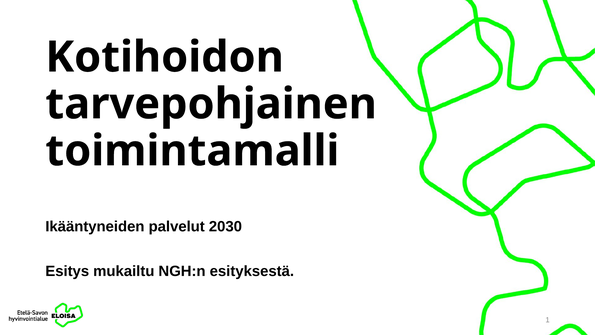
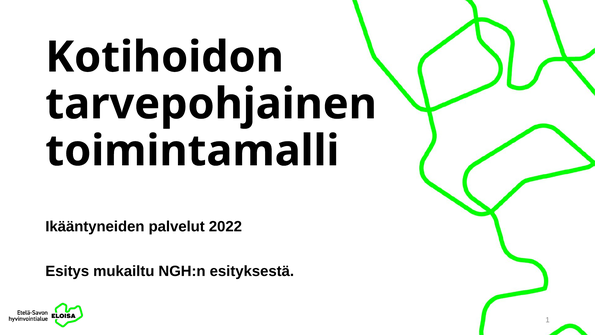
2030: 2030 -> 2022 (225, 226)
